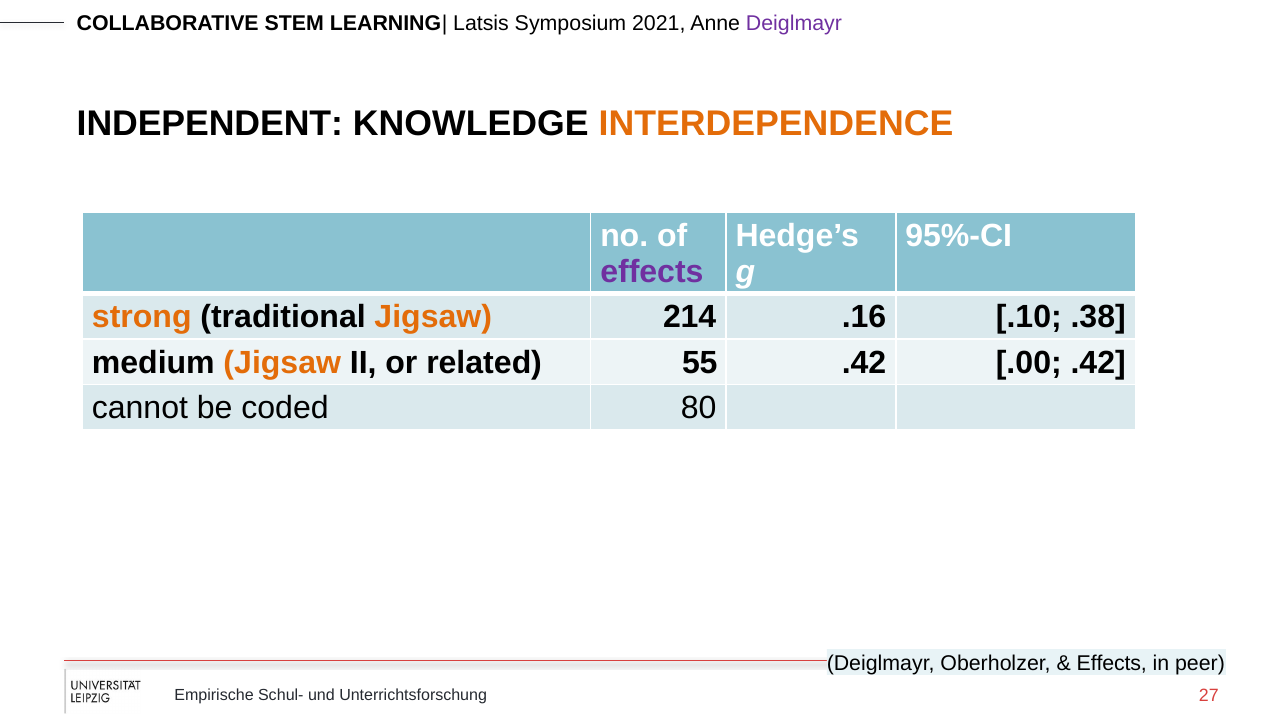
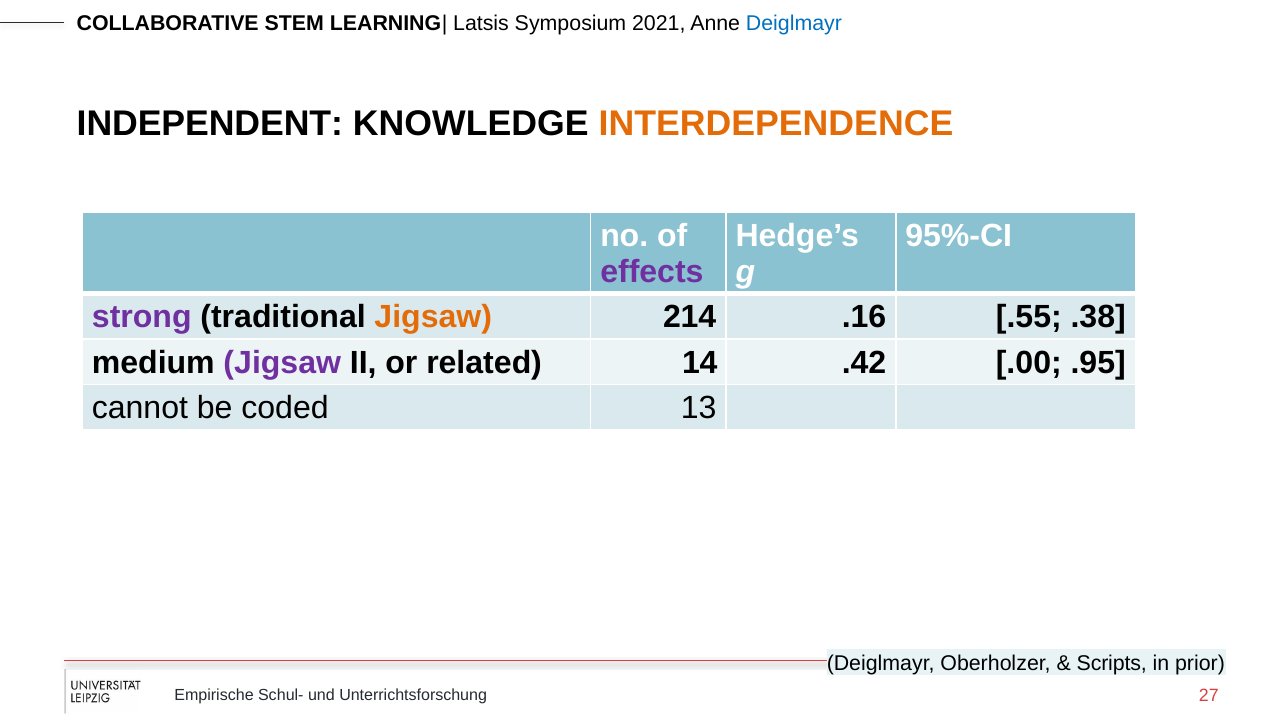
Deiglmayr colour: purple -> blue (794, 24)
strong colour: orange -> purple (142, 317)
.10: .10 -> .55 (1029, 317)
Jigsaw colour: orange -> purple (282, 363)
55: 55 -> 14 (700, 363)
.00 .42: .42 -> .95 (1098, 363)
80: 80 -> 13 (699, 408)
Effects: Effects -> Scripts (1112, 664)
peer: peer -> prior (1200, 664)
